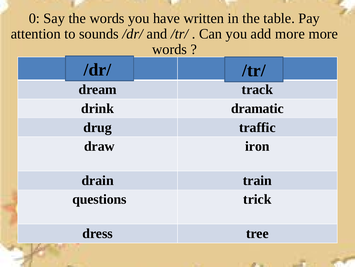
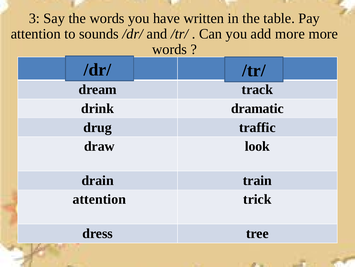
0: 0 -> 3 (34, 18)
iron: iron -> look (257, 146)
questions: questions -> attention (99, 199)
